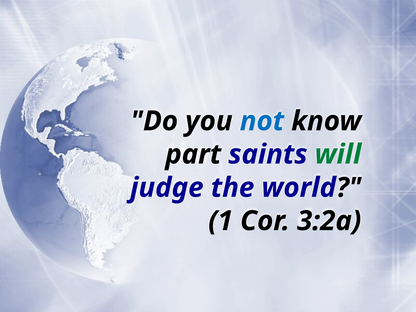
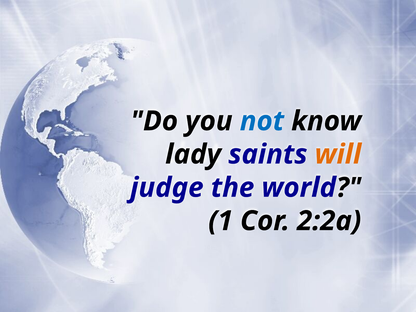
part: part -> lady (193, 154)
will colour: green -> orange (338, 154)
3:2a: 3:2a -> 2:2a (329, 221)
